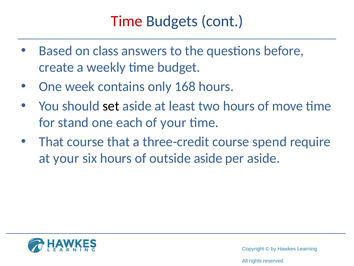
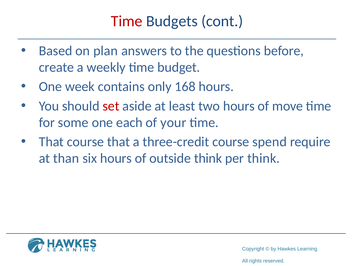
class: class -> plan (106, 51)
set colour: black -> red (111, 106)
stand: stand -> some (73, 122)
at your: your -> than (66, 158)
outside aside: aside -> think (208, 158)
per aside: aside -> think (264, 158)
